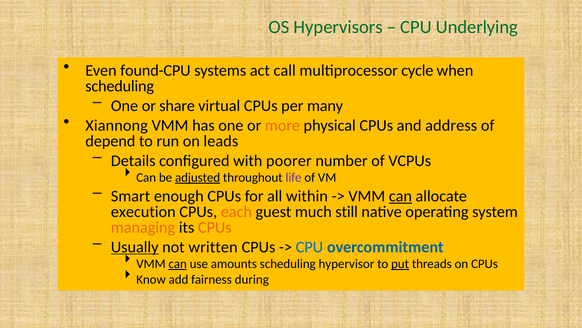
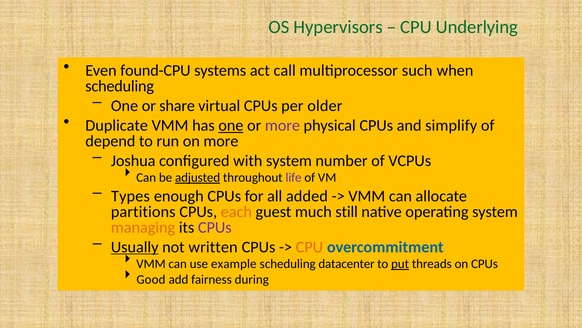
cycle: cycle -> such (417, 70)
many: many -> older (325, 106)
Xiannong: Xiannong -> Duplicate (117, 125)
one underline: none -> present (231, 125)
more colour: orange -> purple (282, 125)
address: address -> simplify (451, 125)
on leads: leads -> more (221, 141)
Details: Details -> Joshua (133, 160)
with poorer: poorer -> system (289, 160)
Smart: Smart -> Types (130, 196)
within: within -> added (307, 196)
can underline: present -> none (400, 196)
execution: execution -> partitions (143, 211)
CPUs colour: orange -> purple (215, 227)
CPU colour: blue -> orange (309, 247)
can underline: present -> none (178, 263)
amounts: amounts -> example (234, 263)
hypervisor: hypervisor -> datacenter (347, 263)
Know: Know -> Good (151, 279)
